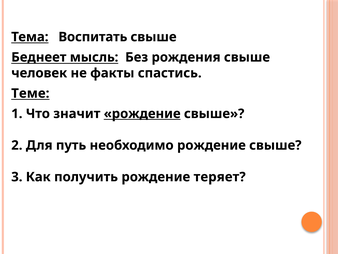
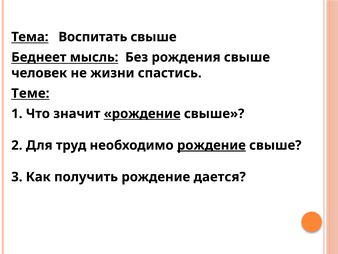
факты: факты -> жизни (112, 73)
путь: путь -> труд (71, 145)
рождение underline: none -> present (211, 145)
теряет: теряет -> дается (220, 177)
